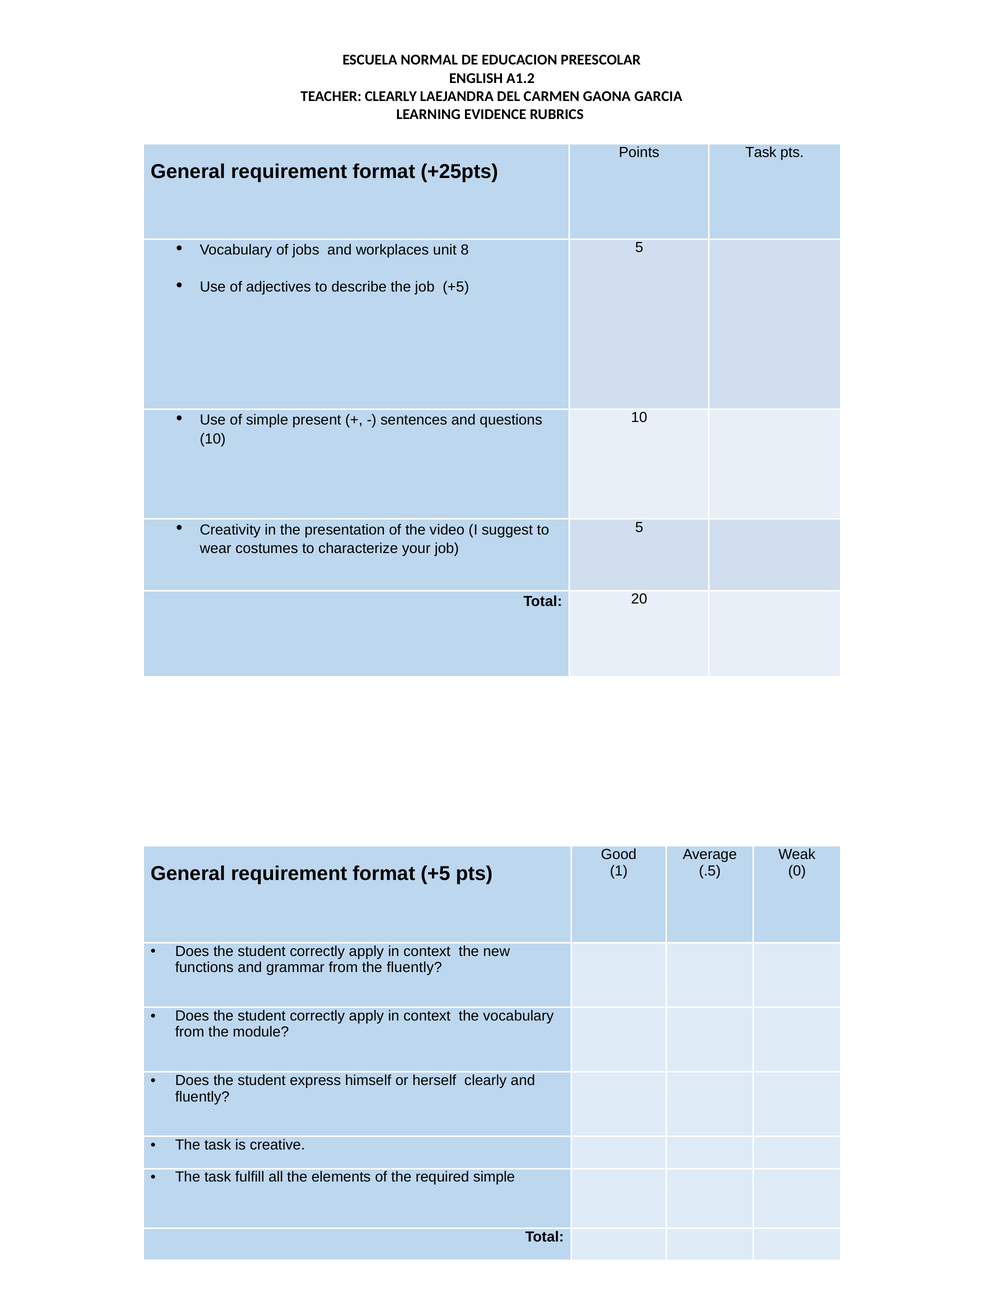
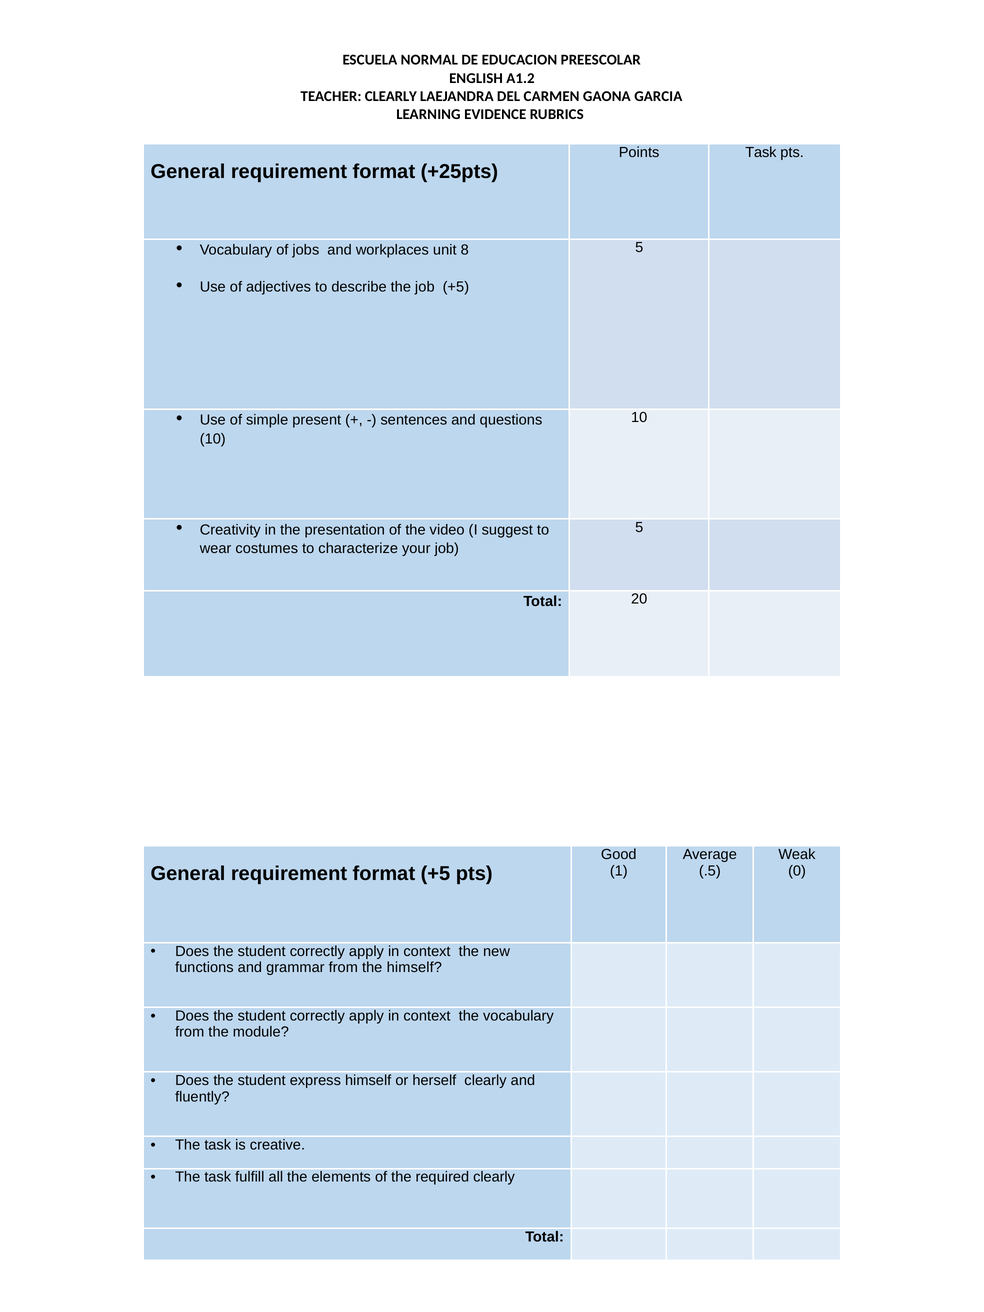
the fluently: fluently -> himself (414, 968)
required simple: simple -> clearly (494, 1177)
